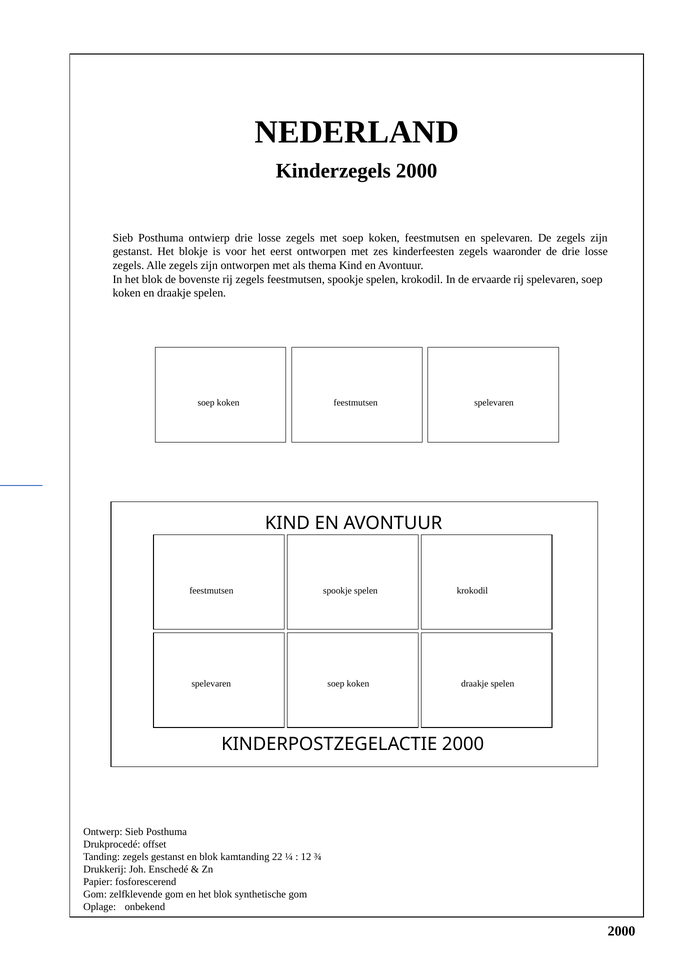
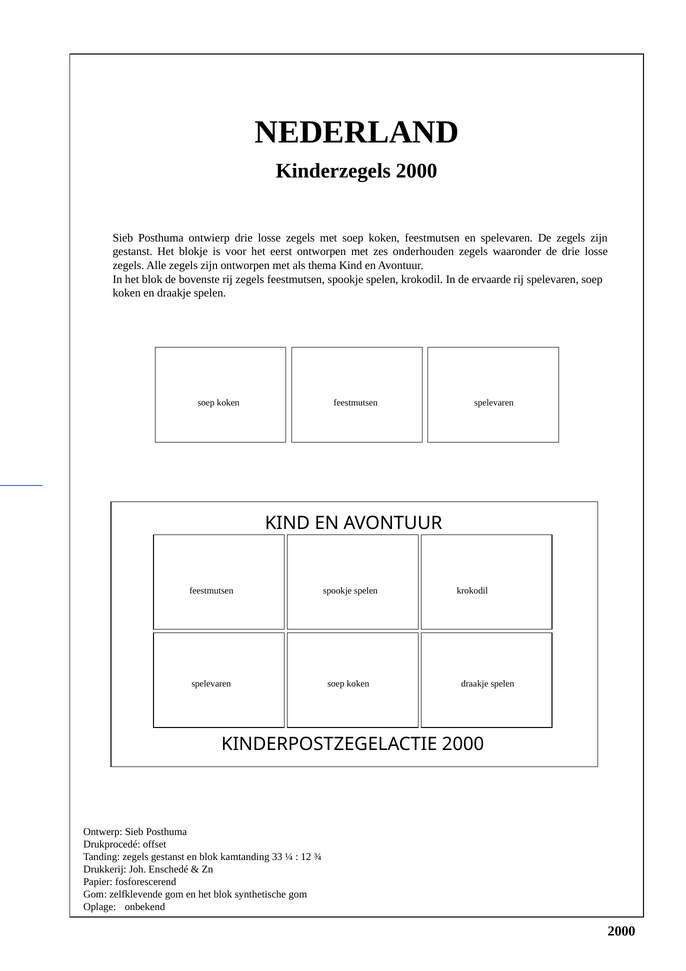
kinderfeesten: kinderfeesten -> onderhouden (423, 251)
22: 22 -> 33 (277, 856)
